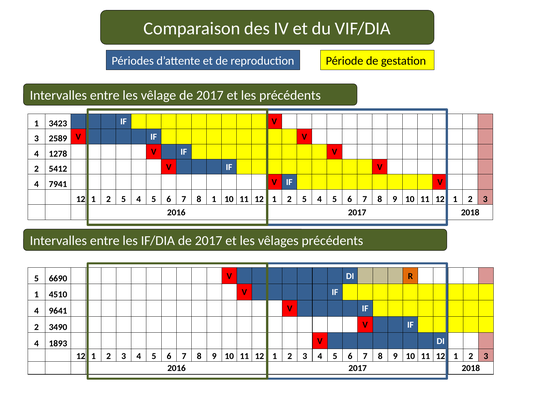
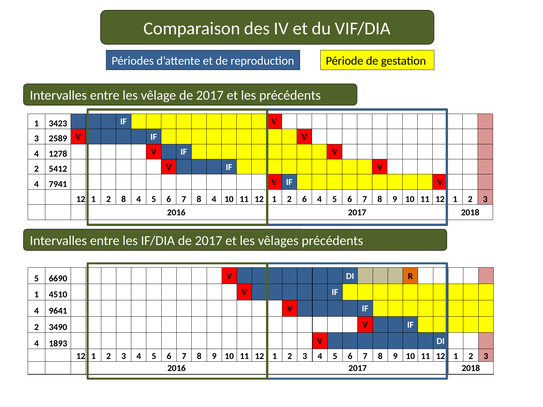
5: 5 -> 8 (124, 199)
7 8 1: 1 -> 4 (214, 199)
5: 5 -> 6 (304, 199)
